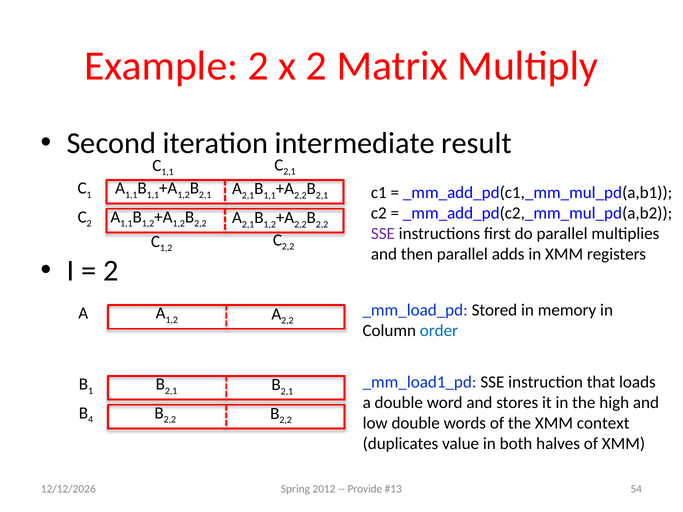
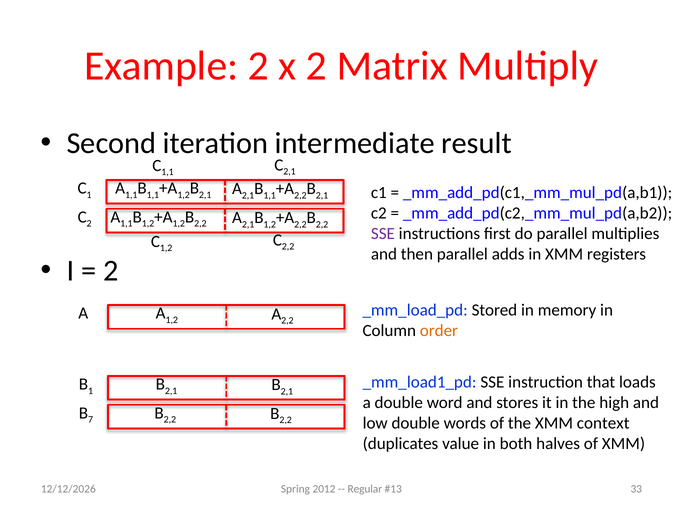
order colour: blue -> orange (439, 331)
4: 4 -> 7 (91, 420)
Provide: Provide -> Regular (365, 489)
54: 54 -> 33 (636, 489)
